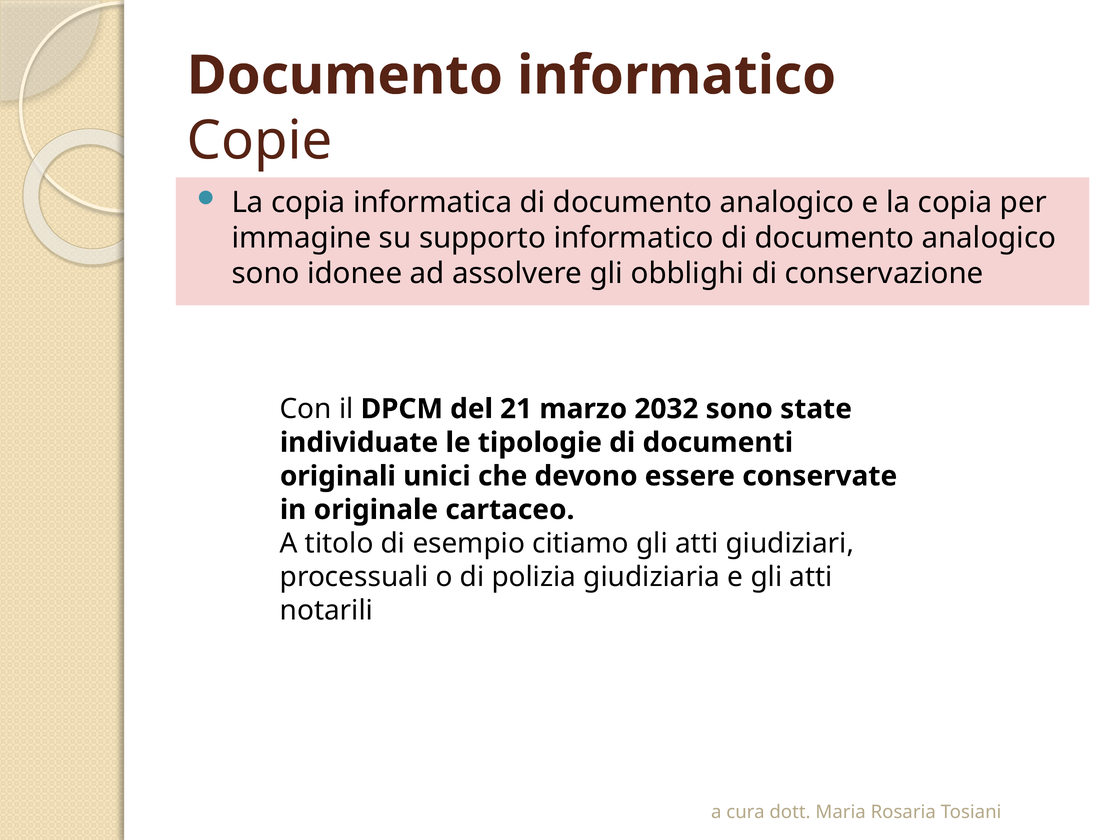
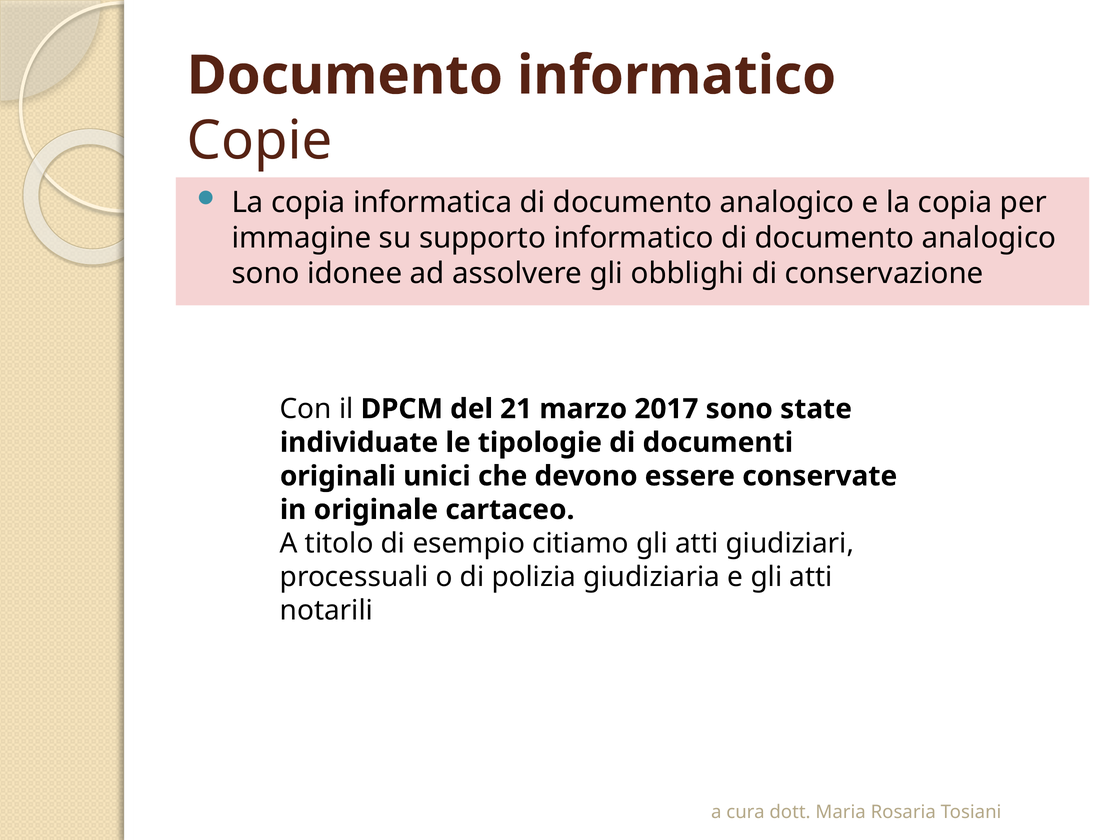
2032: 2032 -> 2017 (666, 409)
